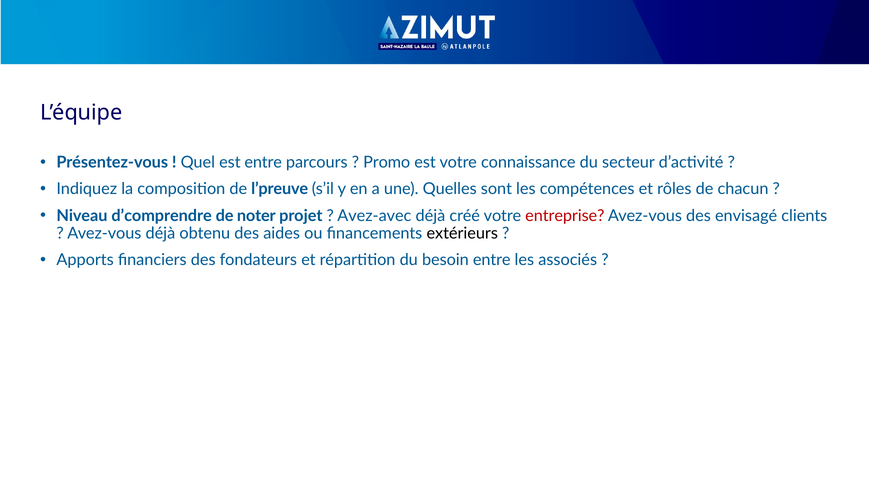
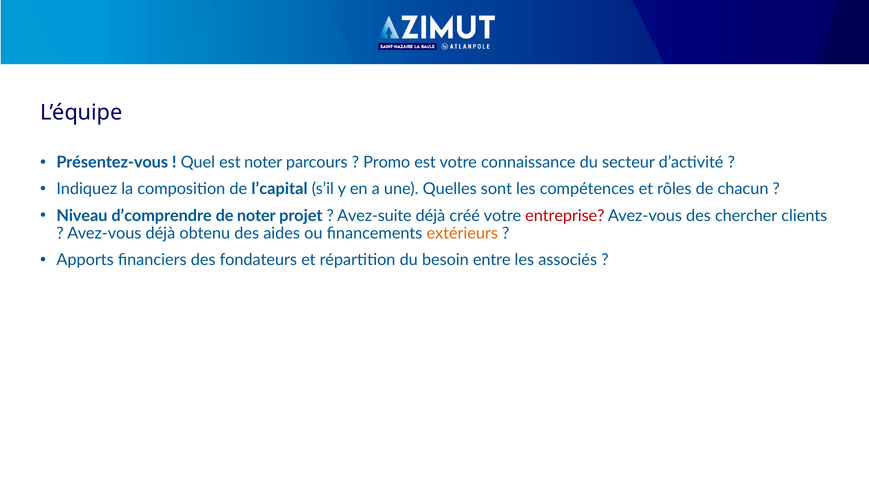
est entre: entre -> noter (263, 162)
l’preuve: l’preuve -> l’capital (280, 189)
Avez-avec: Avez-avec -> Avez-suite (374, 216)
envisagé: envisagé -> chercher (746, 216)
extérieurs colour: black -> orange (462, 233)
